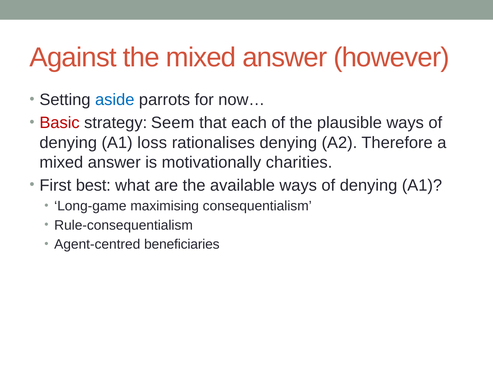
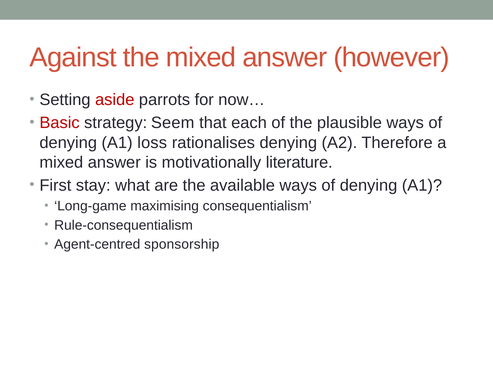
aside colour: blue -> red (115, 100)
charities: charities -> literature (299, 162)
best: best -> stay (93, 185)
beneficiaries: beneficiaries -> sponsorship (182, 244)
